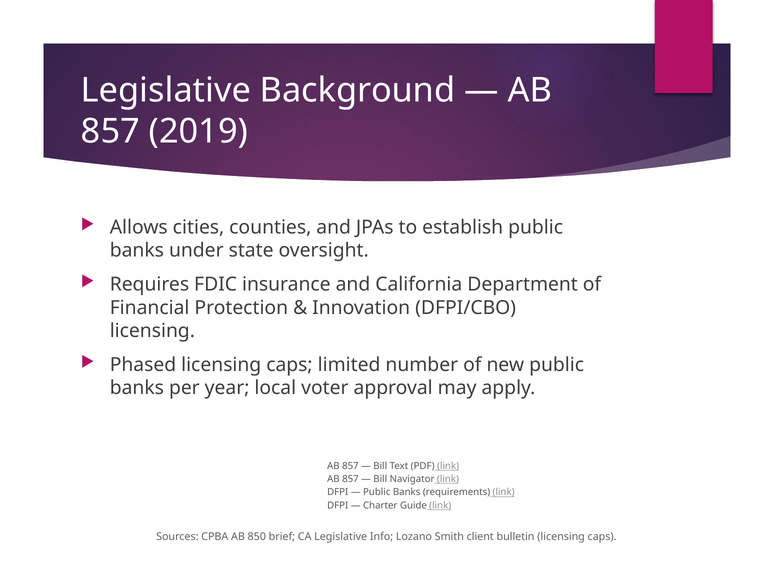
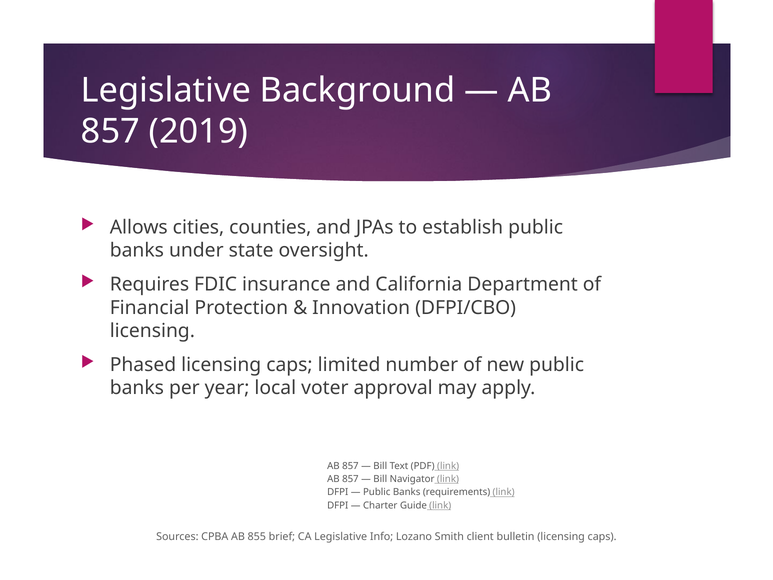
850: 850 -> 855 (257, 537)
